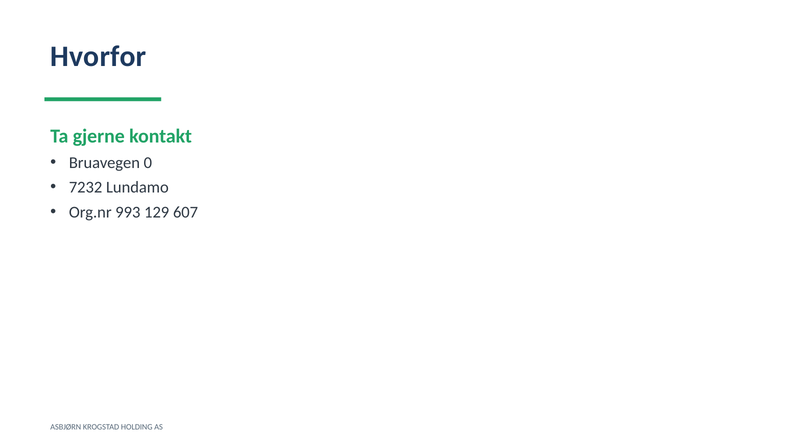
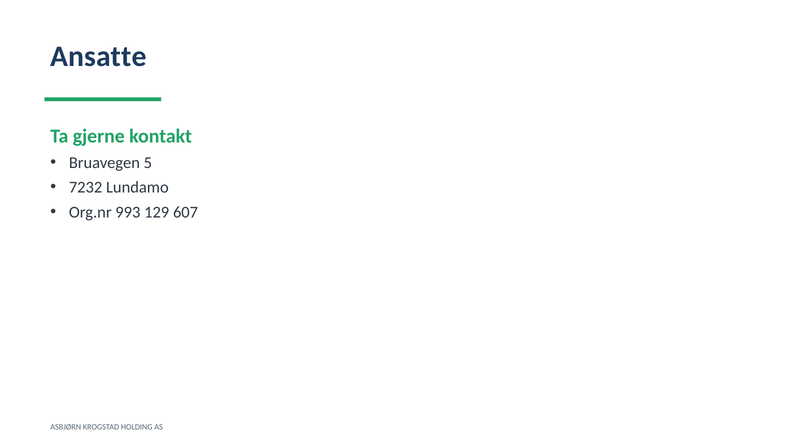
Hvorfor: Hvorfor -> Ansatte (98, 56)
0: 0 -> 5 (148, 163)
